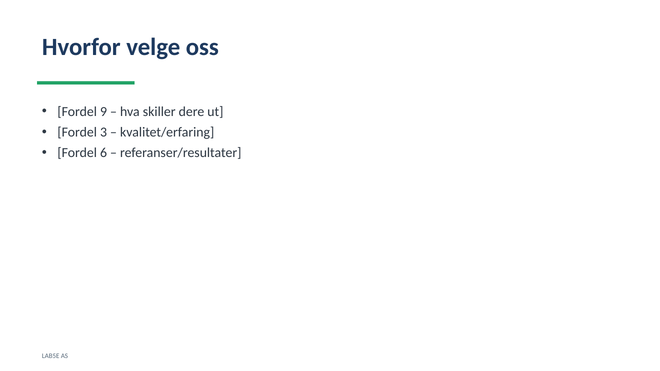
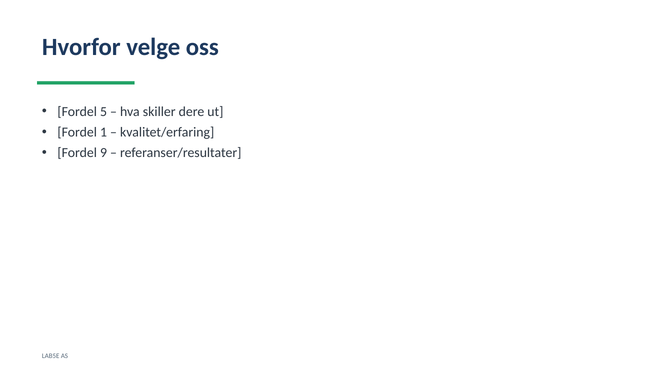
9: 9 -> 5 (103, 112)
3: 3 -> 1 (103, 132)
6: 6 -> 9 (103, 153)
